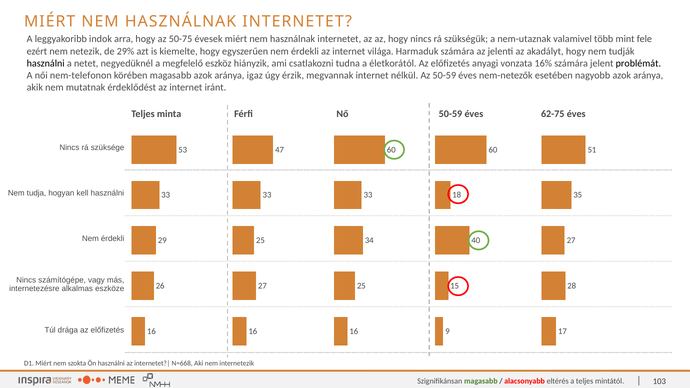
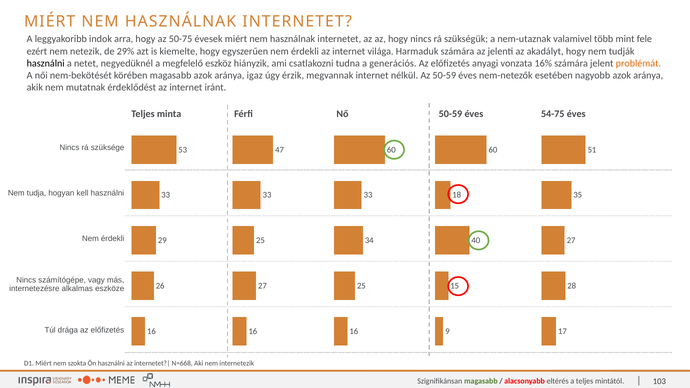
életkorától: életkorától -> generációs (393, 63)
problémát colour: black -> orange (638, 63)
nem-telefonon: nem-telefonon -> nem-bekötését (81, 75)
62-75: 62-75 -> 54-75 (553, 114)
